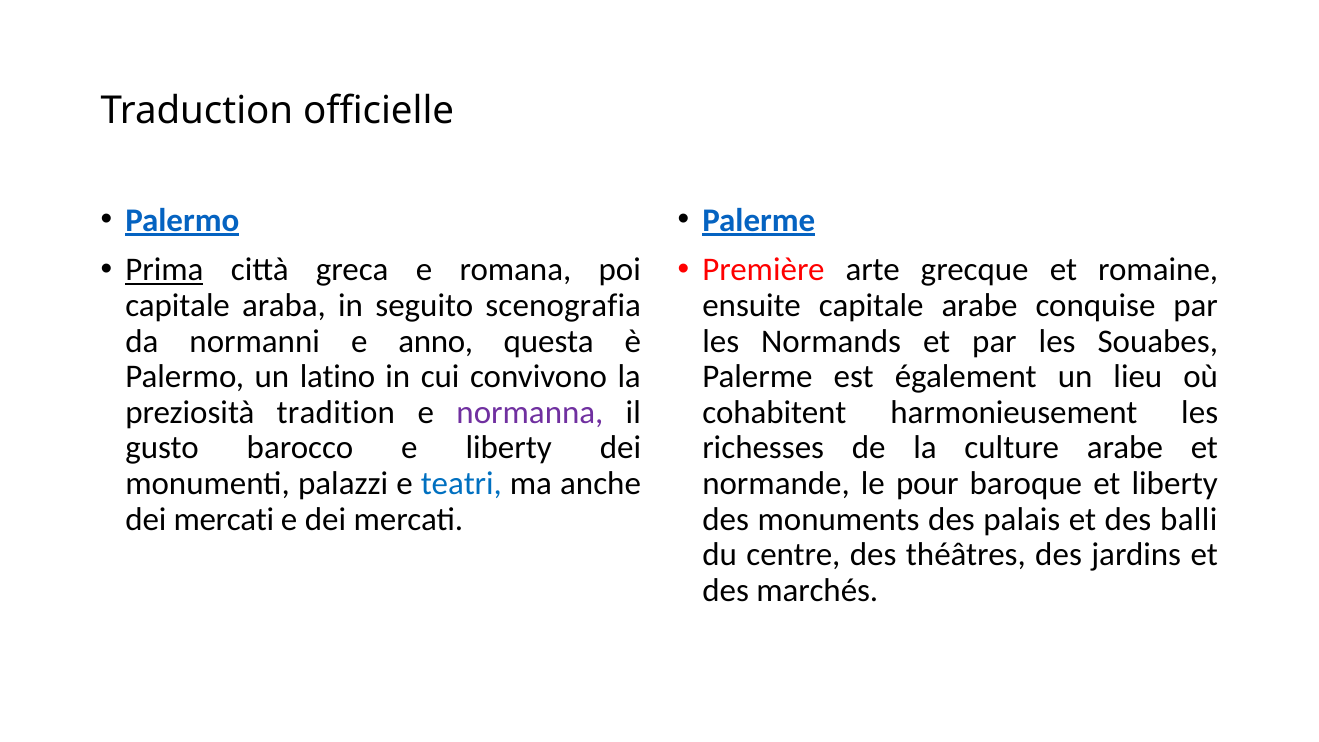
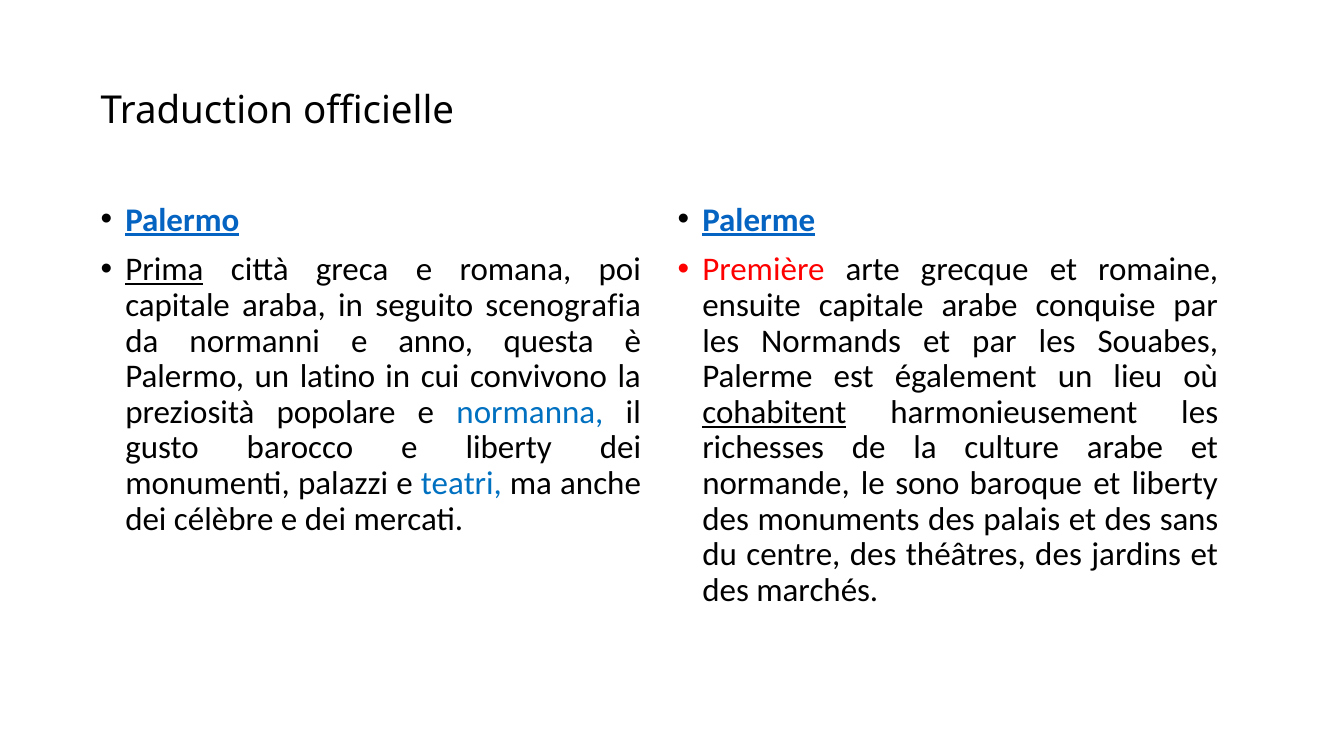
tradition: tradition -> popolare (336, 412)
normanna colour: purple -> blue (530, 412)
cohabitent underline: none -> present (774, 412)
pour: pour -> sono (927, 484)
mercati: mercati -> célèbre (224, 519)
balli: balli -> sans (1189, 519)
